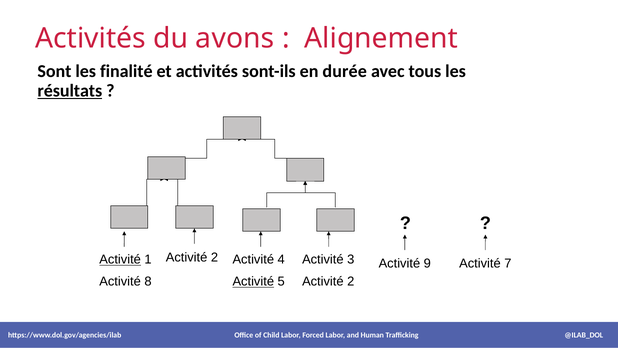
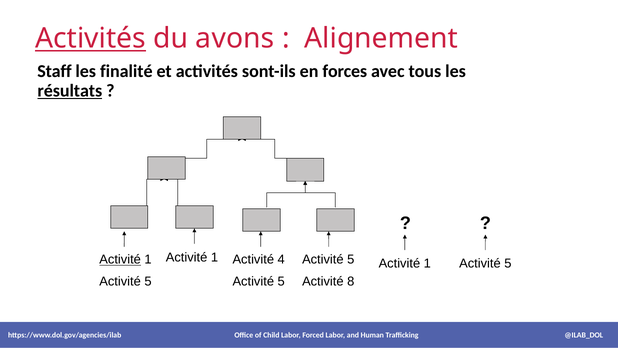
Activités underline: none -> present (91, 39)
Sont: Sont -> Staff (54, 71)
durée: durée -> forces (345, 71)
2: 2 -> 1 (214, 257)
3: 3 -> 5 (351, 259)
9: 9 -> 1 (427, 263)
7: 7 -> 5 (508, 263)
8: 8 -> 5 (148, 281)
Activité underline: present -> none (253, 281)
2: 2 -> 8 (351, 281)
